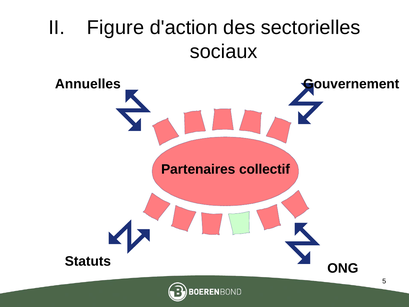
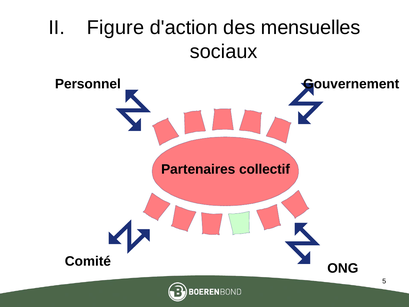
sectorielles: sectorielles -> mensuelles (311, 28)
Annuelles: Annuelles -> Personnel (88, 84)
Statuts: Statuts -> Comité (88, 261)
